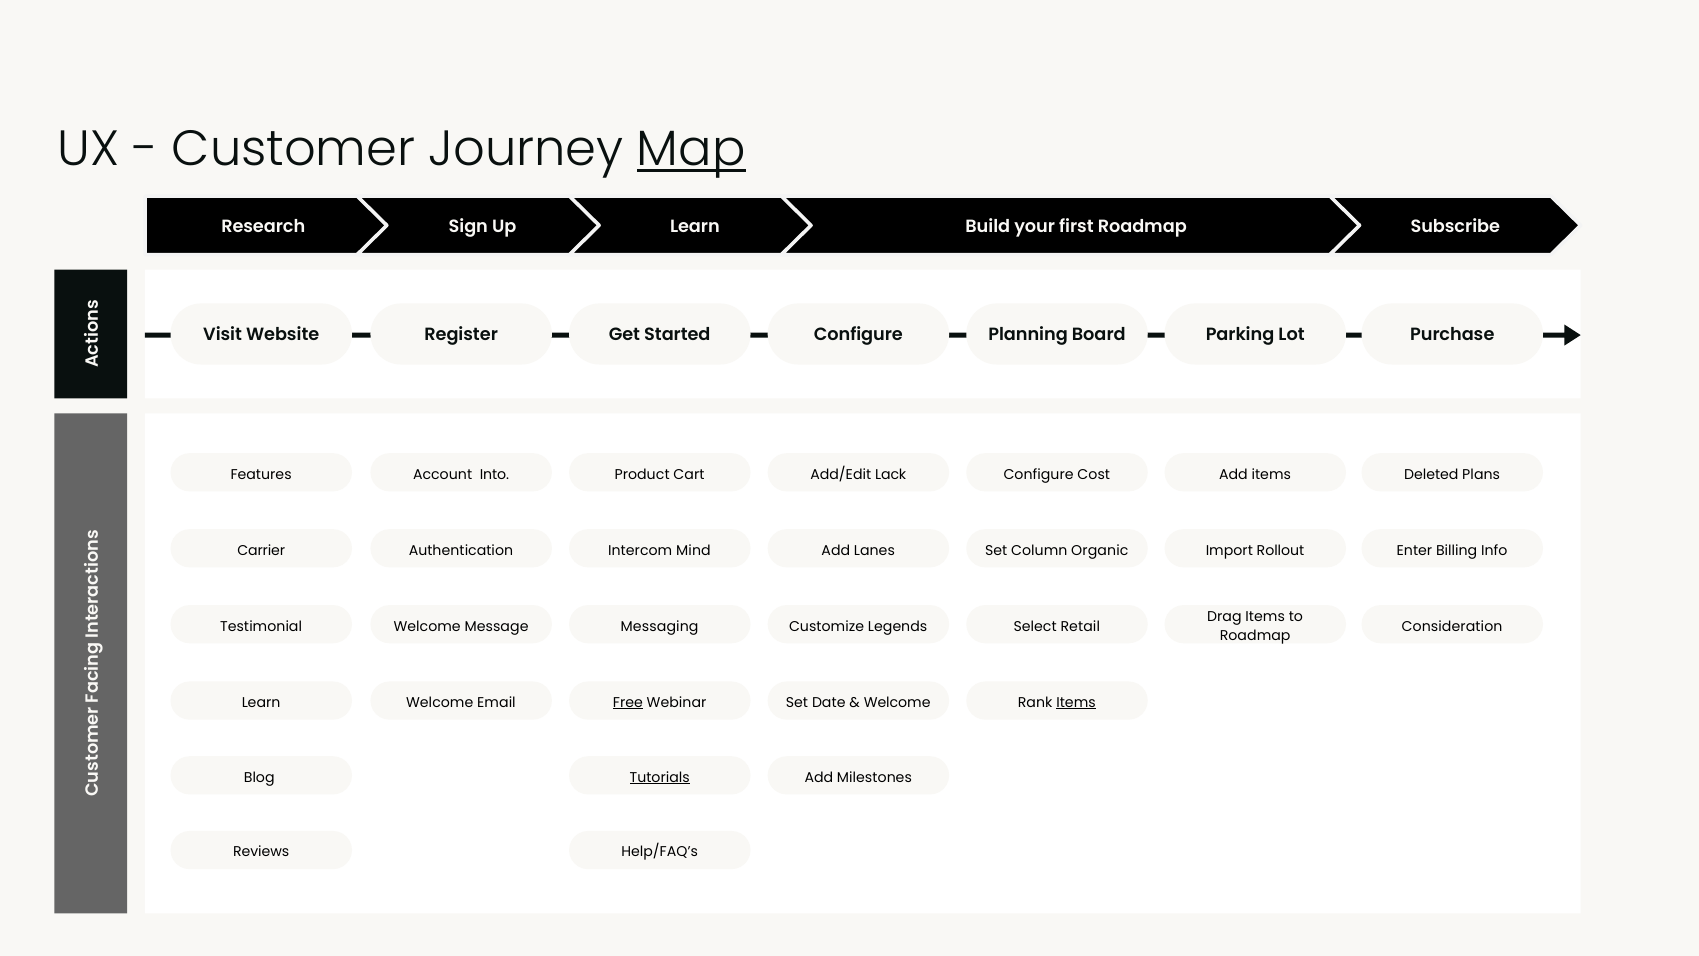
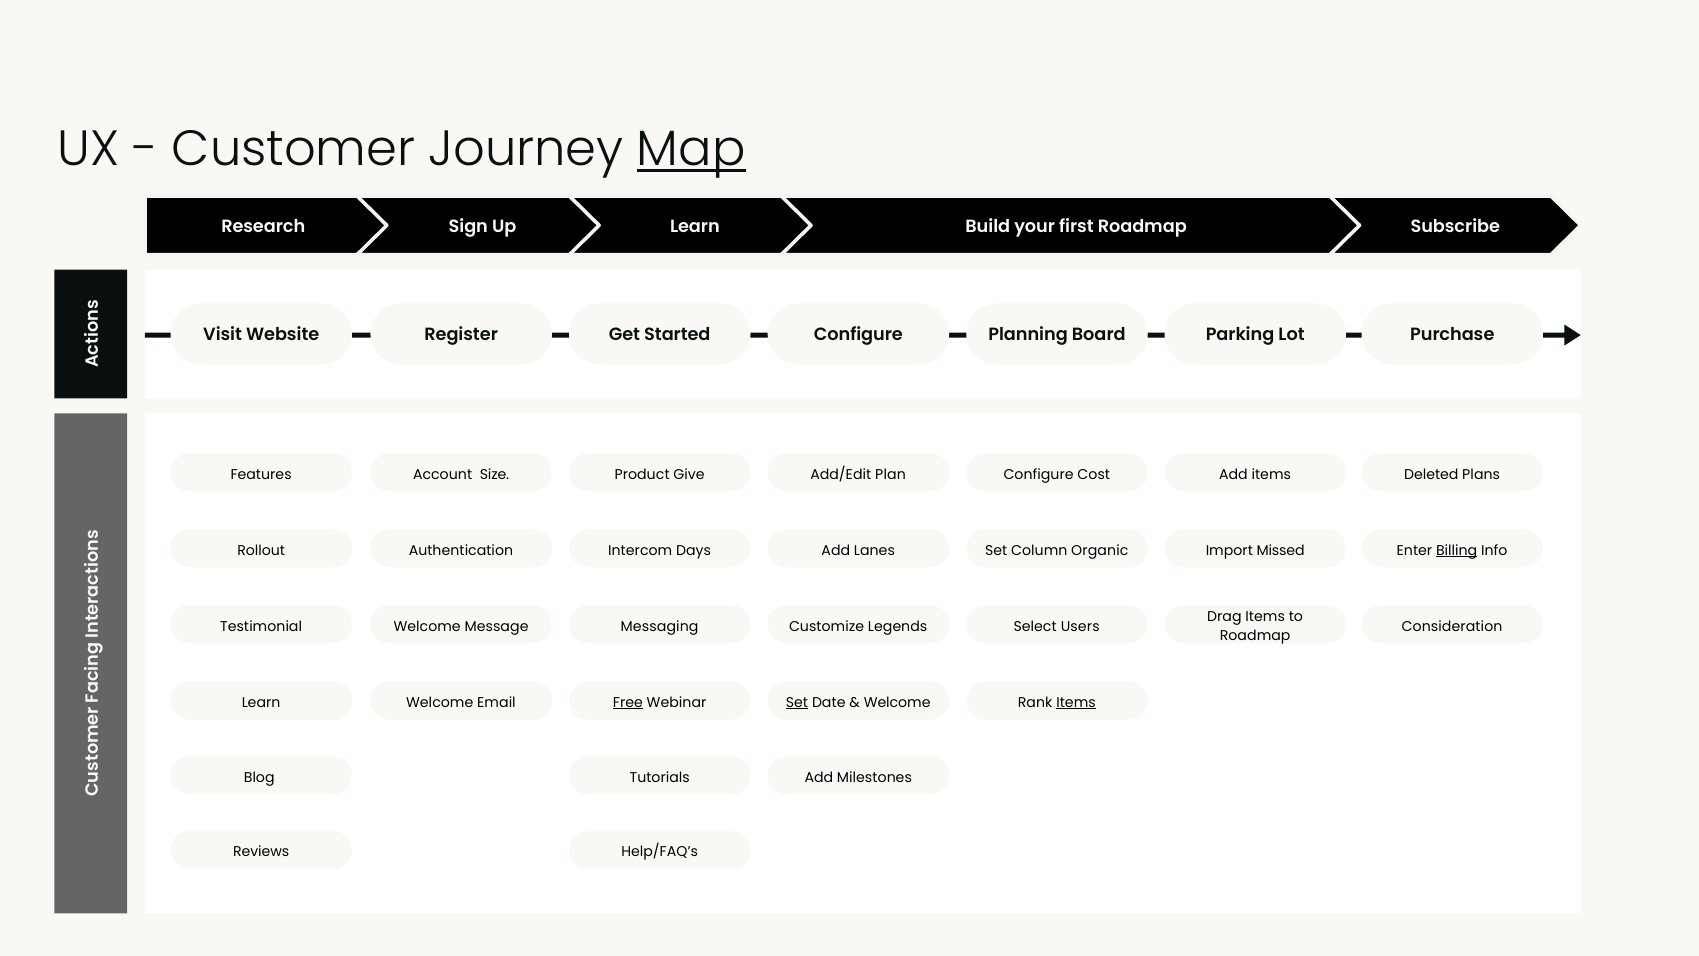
Into: Into -> Size (494, 474)
Cart: Cart -> Give (689, 474)
Lack: Lack -> Plan (891, 474)
Carrier: Carrier -> Rollout (261, 550)
Mind: Mind -> Days (694, 550)
Rollout: Rollout -> Missed (1281, 550)
Billing underline: none -> present (1457, 550)
Retail: Retail -> Users (1080, 626)
Set underline: none -> present (797, 703)
Tutorials underline: present -> none (660, 777)
